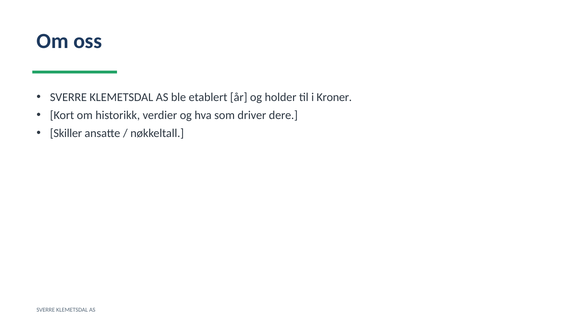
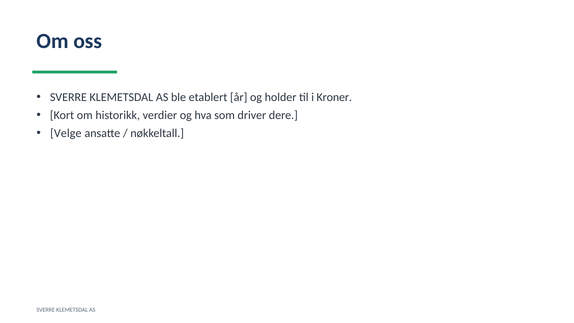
Skiller: Skiller -> Velge (66, 133)
